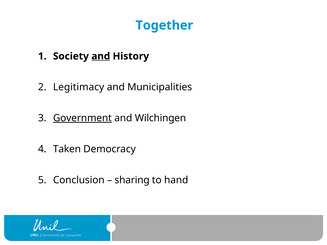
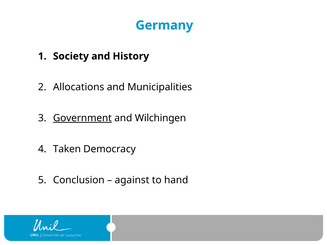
Together: Together -> Germany (164, 25)
and underline: present -> none (101, 56)
Legitimacy: Legitimacy -> Allocations (79, 87)
sharing: sharing -> against (132, 180)
